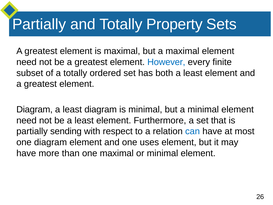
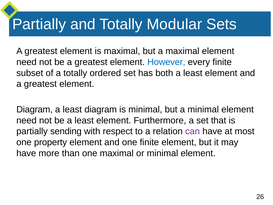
Property: Property -> Modular (174, 24)
can colour: blue -> purple (193, 131)
one diagram: diagram -> property (51, 142)
one uses: uses -> finite (149, 142)
